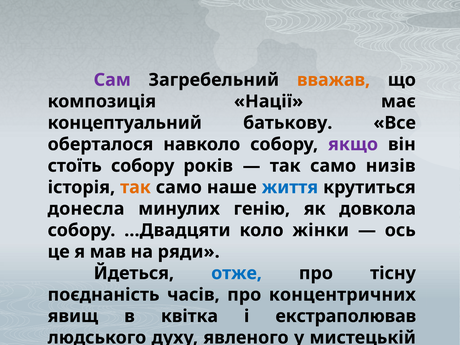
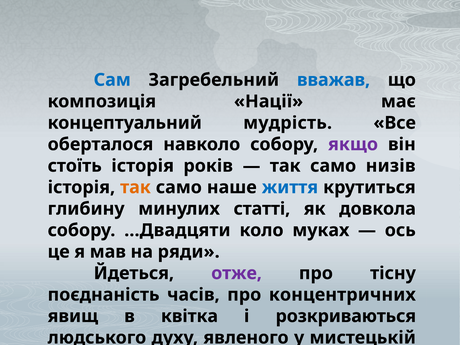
Сам colour: purple -> blue (112, 80)
вважав colour: orange -> blue (333, 80)
батькову: батькову -> мудрість (288, 123)
стоїть собору: собору -> історія (143, 166)
донесла: донесла -> глибину (86, 209)
генію: генію -> статті (262, 209)
жінки: жінки -> муках (321, 230)
отже colour: blue -> purple (237, 273)
екстраполював: екстраполював -> розкриваються (346, 316)
